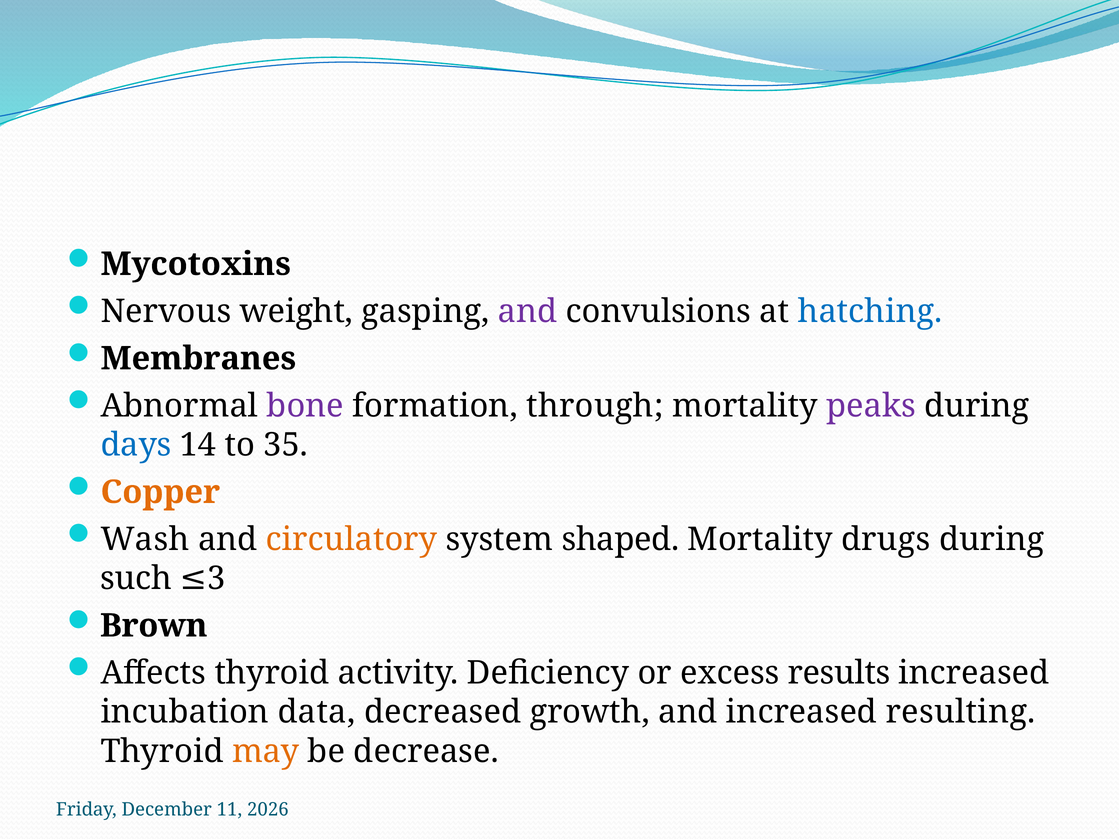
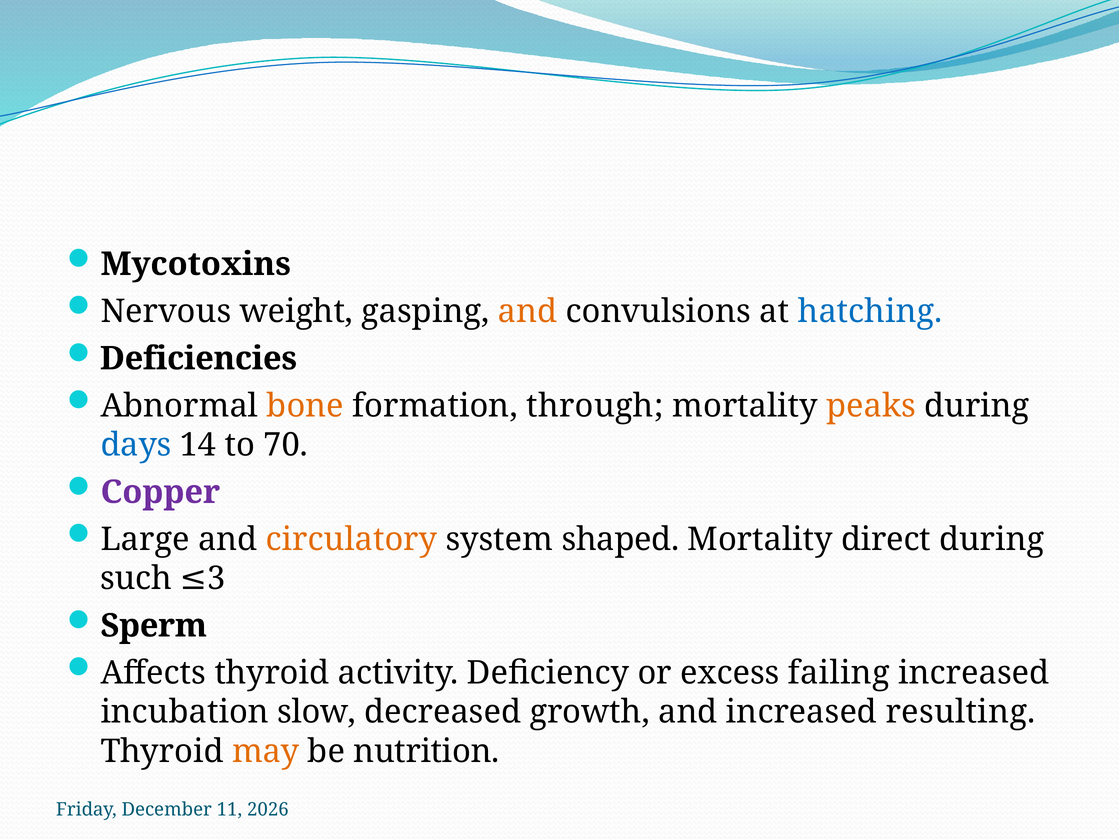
and colour: purple -> orange (527, 311)
Membranes: Membranes -> Deficiencies (198, 359)
bone colour: purple -> orange (305, 406)
peaks colour: purple -> orange (871, 406)
35: 35 -> 70 (286, 445)
Copper colour: orange -> purple (160, 492)
Wash: Wash -> Large (145, 540)
drugs: drugs -> direct (886, 540)
Brown: Brown -> Sperm (154, 626)
results: results -> failing (839, 673)
data: data -> slow (317, 712)
decrease: decrease -> nutrition (426, 751)
